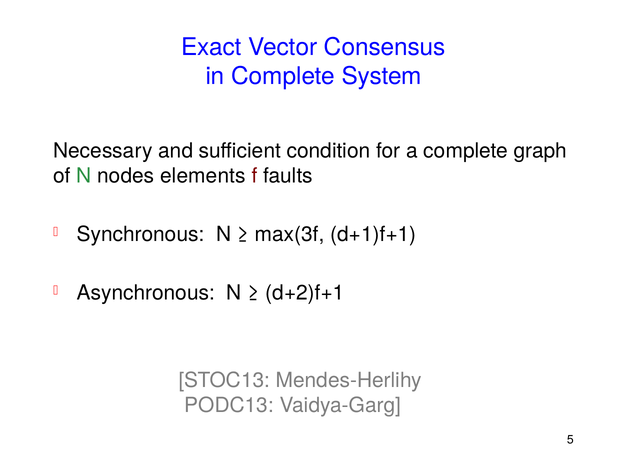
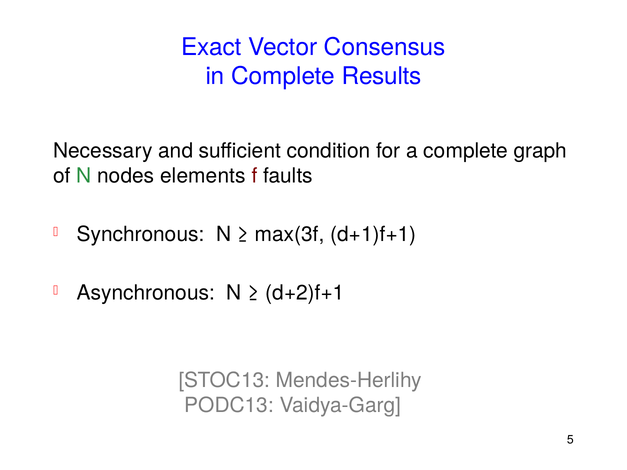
System: System -> Results (382, 76)
